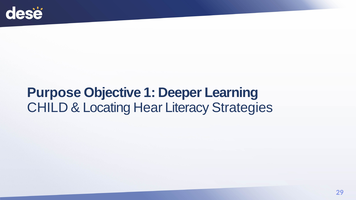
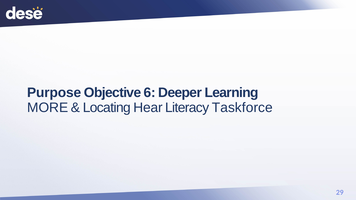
1: 1 -> 6 (150, 93)
CHILD: CHILD -> MORE (48, 108)
Strategies: Strategies -> Taskforce (242, 108)
